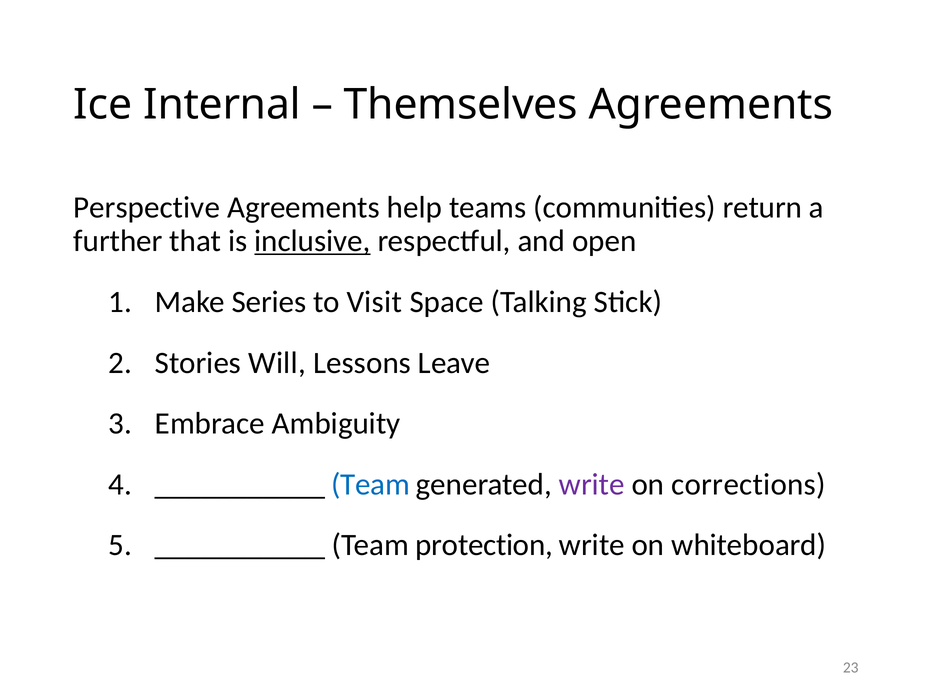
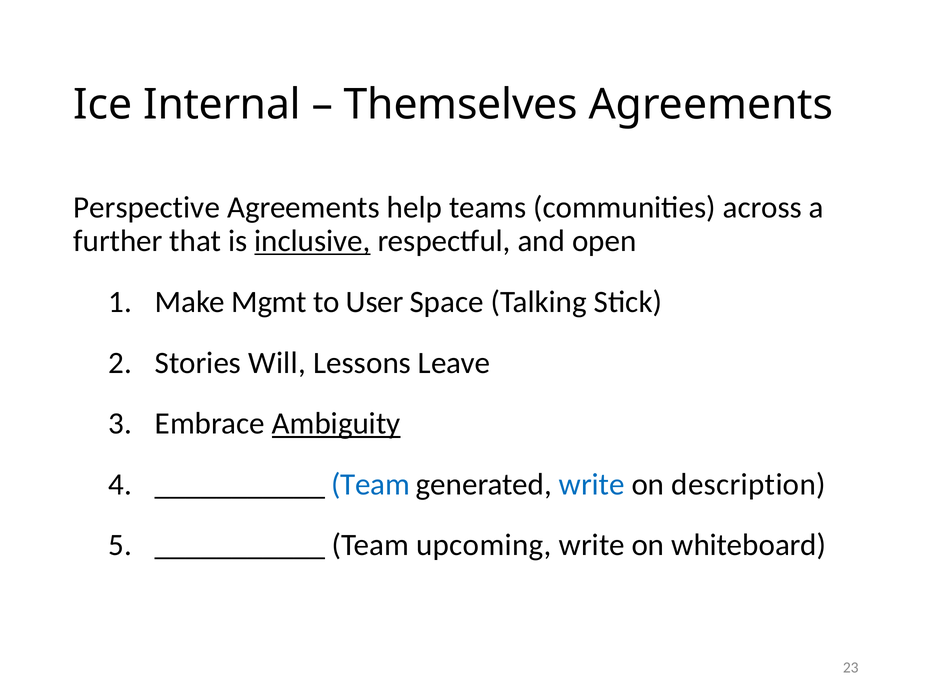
return: return -> across (762, 207)
Series: Series -> Mgmt (269, 302)
Visit: Visit -> User (375, 302)
Ambiguity underline: none -> present (336, 424)
write colour: purple -> blue (592, 484)
corrections: corrections -> description (749, 484)
protection: protection -> upcoming (484, 545)
